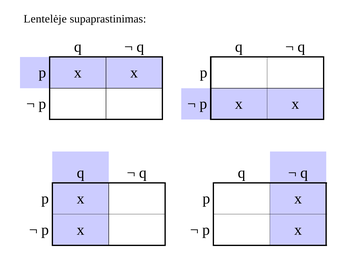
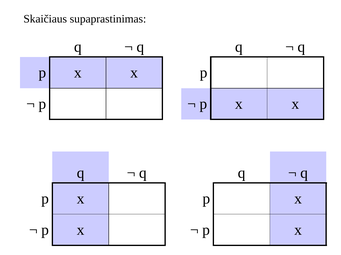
Lentelėje: Lentelėje -> Skaičiaus (45, 19)
